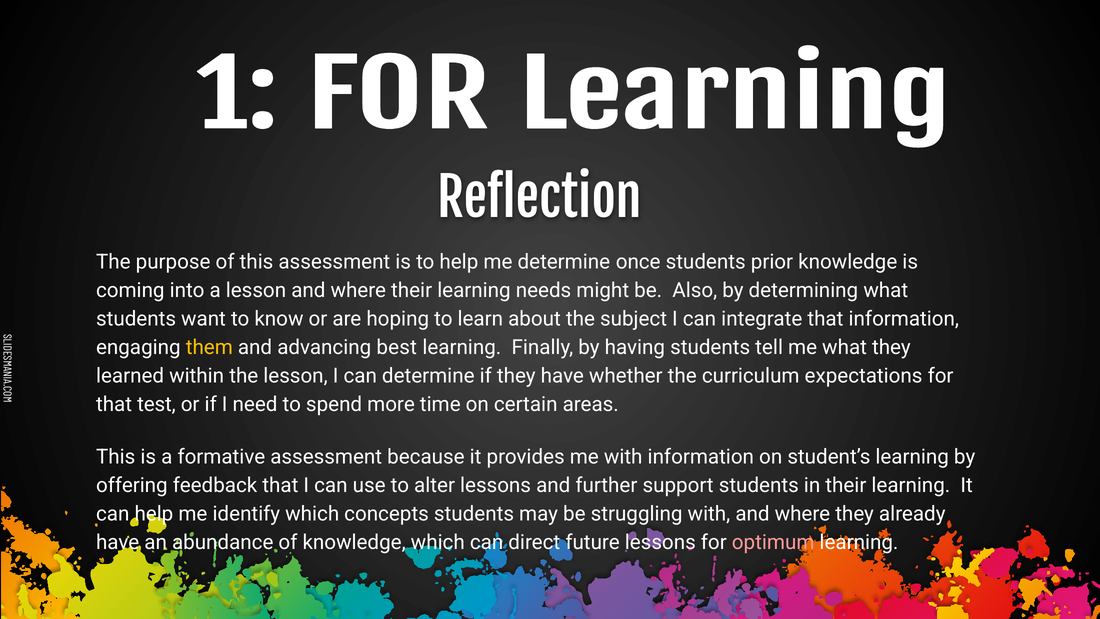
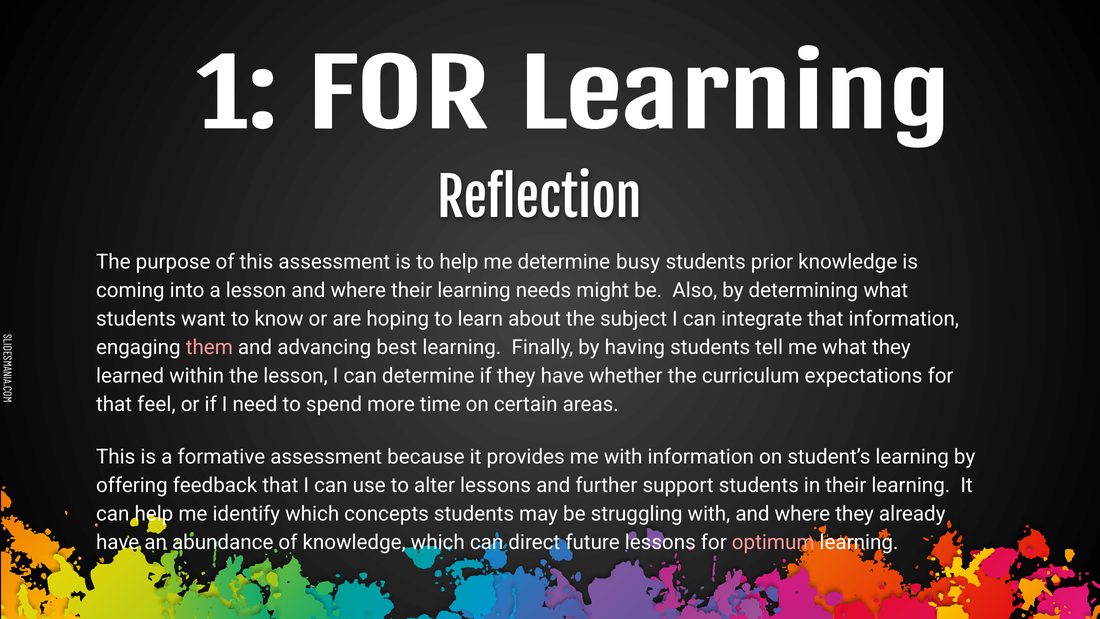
once: once -> busy (638, 262)
them colour: yellow -> pink (209, 347)
test: test -> feel (156, 404)
